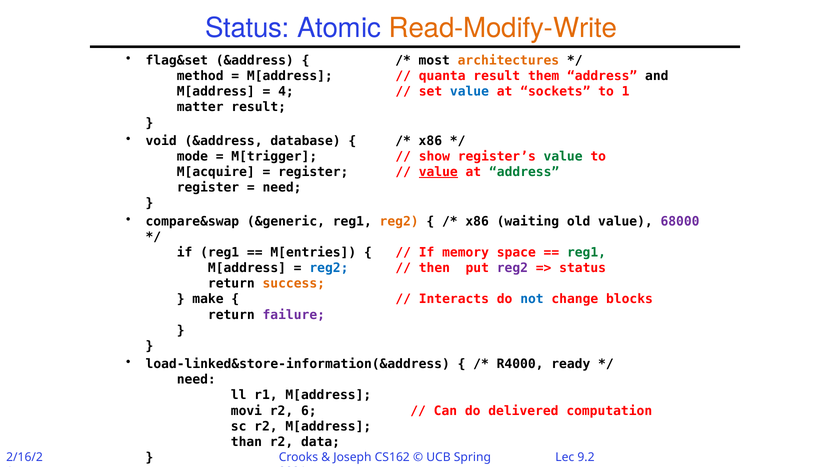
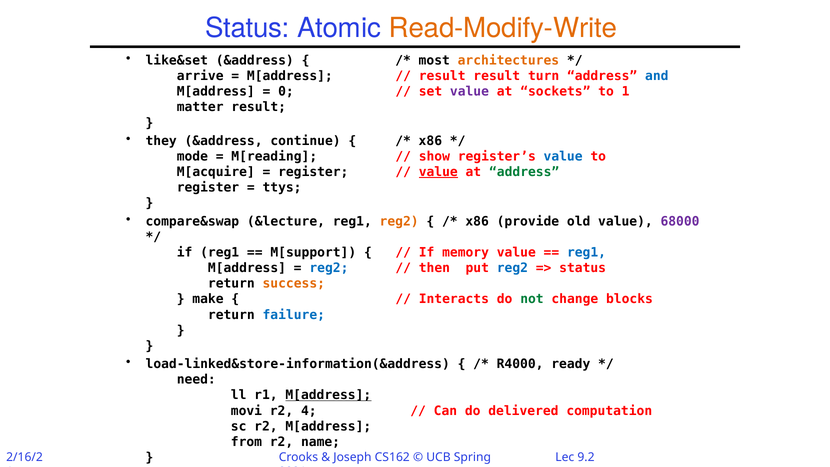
flag&set: flag&set -> like&set (177, 60)
method: method -> arrive (200, 76)
quanta: quanta -> result (442, 76)
them: them -> turn (544, 76)
and colour: black -> blue (657, 76)
4: 4 -> 0 (286, 92)
value colour: blue -> purple (469, 92)
void: void -> they (161, 141)
database: database -> continue (306, 141)
M[trigger: M[trigger -> M[reading (274, 156)
value colour: green -> blue (563, 156)
need: need -> ttys (282, 188)
&generic: &generic -> &lecture (286, 221)
waiting: waiting -> provide (528, 221)
M[entries: M[entries -> M[support (313, 252)
memory space: space -> value (516, 252)
reg1 colour: green -> blue (587, 252)
reg2 colour: purple -> blue (512, 268)
not colour: blue -> green (532, 299)
failure colour: purple -> blue (294, 315)
M[address underline: none -> present (328, 395)
6: 6 -> 4 (309, 411)
than: than -> from (246, 442)
data: data -> name (321, 442)
